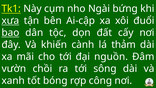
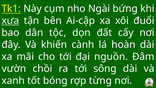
bao underline: present -> none (10, 33)
thảm: thảm -> hoàn (123, 45)
công: công -> từng (100, 80)
